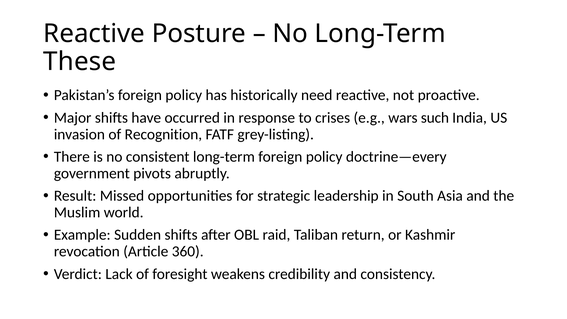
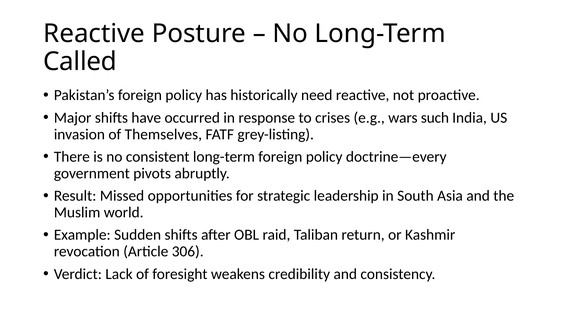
These: These -> Called (80, 62)
Recognition: Recognition -> Themselves (163, 134)
360: 360 -> 306 (188, 251)
